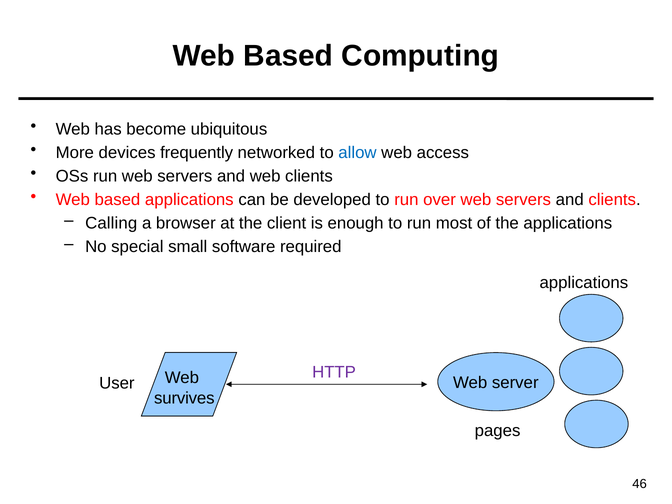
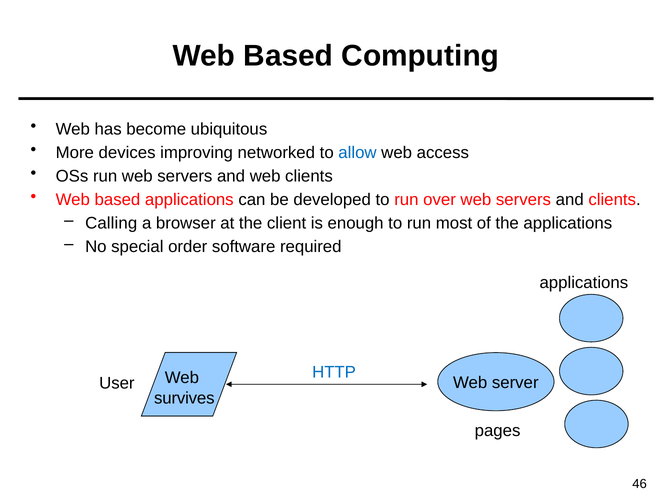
frequently: frequently -> improving (197, 153)
small: small -> order (188, 247)
HTTP colour: purple -> blue (334, 372)
